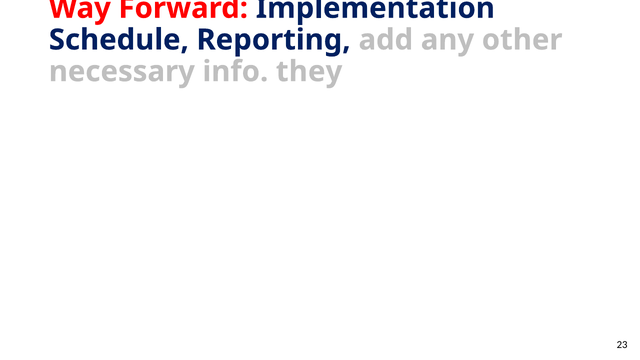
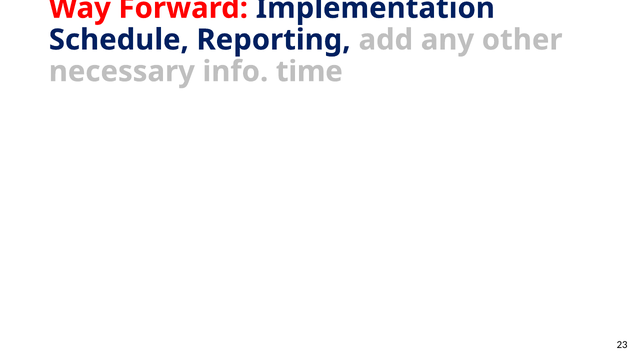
they: they -> time (309, 72)
